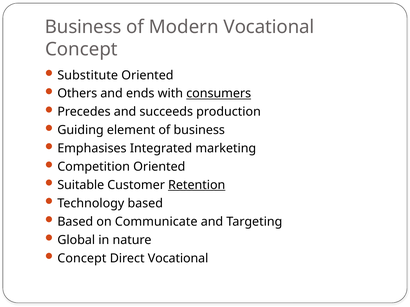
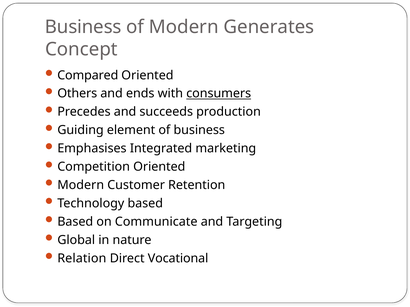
Modern Vocational: Vocational -> Generates (269, 27)
Substitute: Substitute -> Compared (88, 75)
Suitable: Suitable -> Modern (81, 185)
Retention underline: present -> none (197, 185)
Concept: Concept -> Relation (82, 259)
